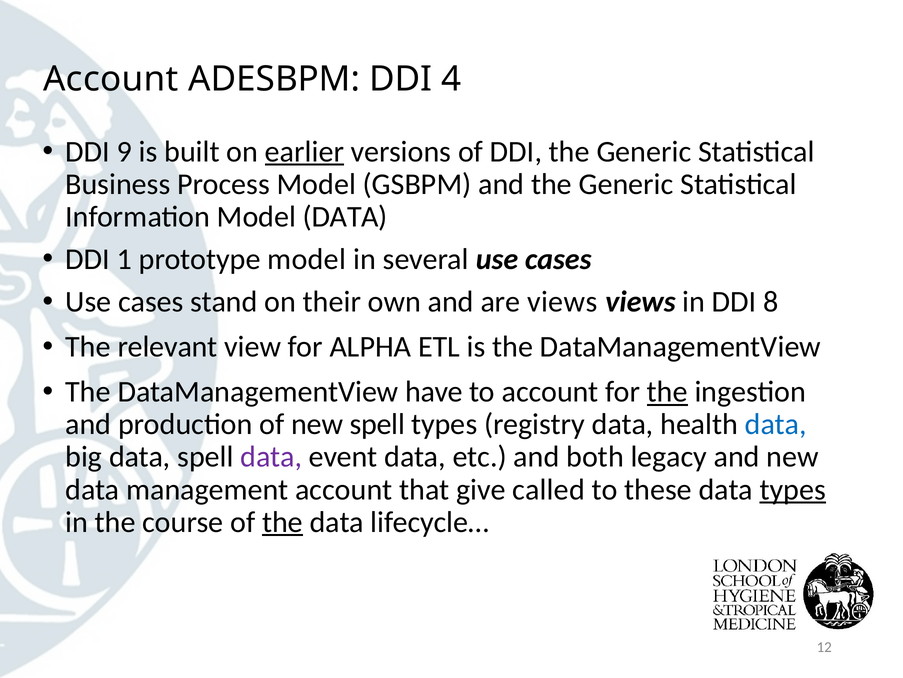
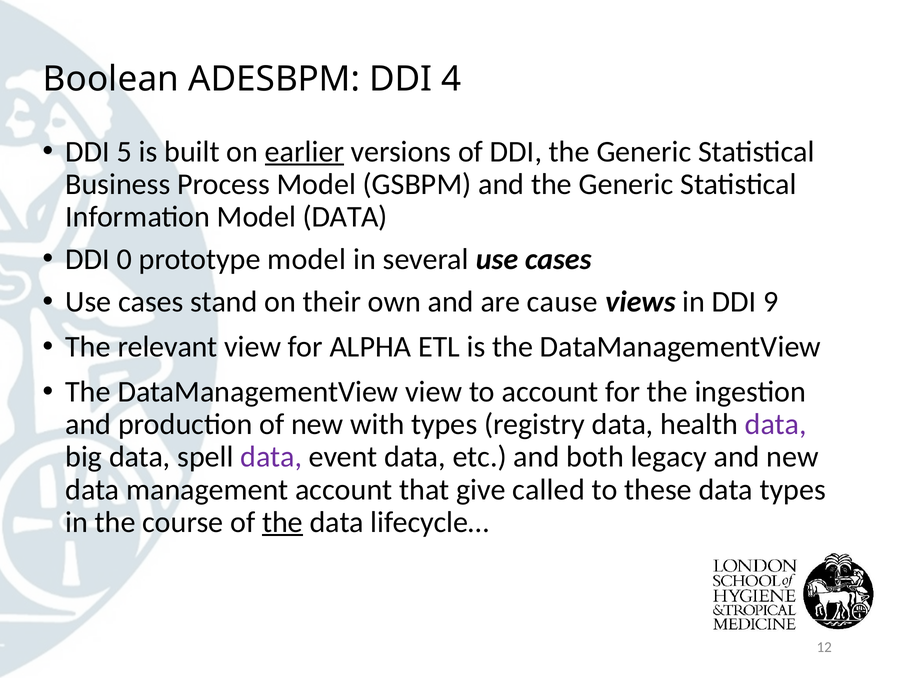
Account: Account -> Boolean (111, 79)
9: 9 -> 5 (124, 151)
1: 1 -> 0 (124, 259)
are views: views -> cause (562, 301)
8: 8 -> 9 (771, 301)
DataManagementView have: have -> view (434, 392)
the underline: present -> none (667, 392)
new spell: spell -> with (377, 424)
data colour: blue -> purple (776, 424)
types underline: present -> none (793, 489)
